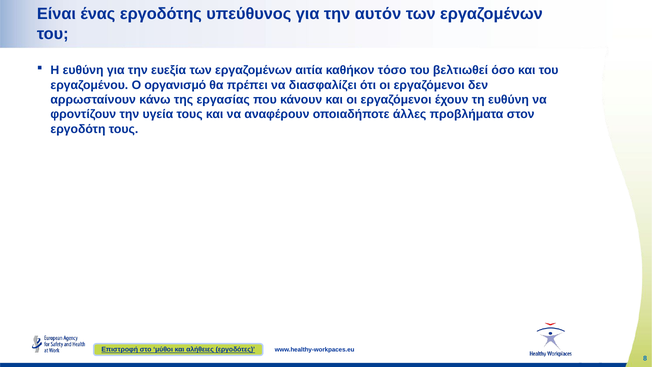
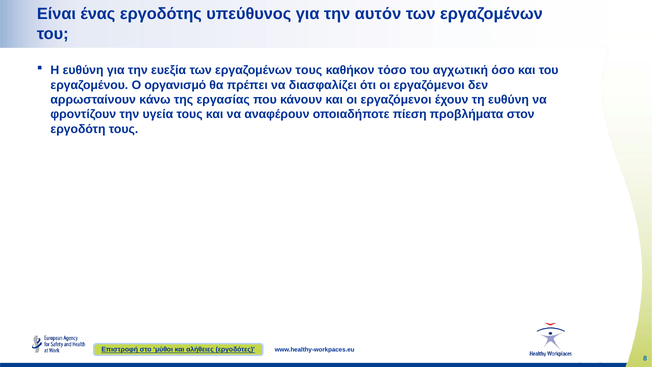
εργαζομένων αιτία: αιτία -> τους (309, 70)
βελτιωθεί: βελτιωθεί -> αγχωτική (460, 70)
άλλες: άλλες -> πίεση (410, 114)
